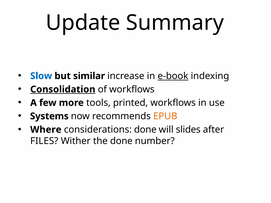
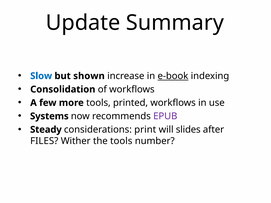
similar: similar -> shown (89, 76)
Consolidation underline: present -> none (63, 89)
EPUB colour: orange -> purple (165, 116)
Where: Where -> Steady (46, 130)
considerations done: done -> print (145, 130)
the done: done -> tools (121, 141)
